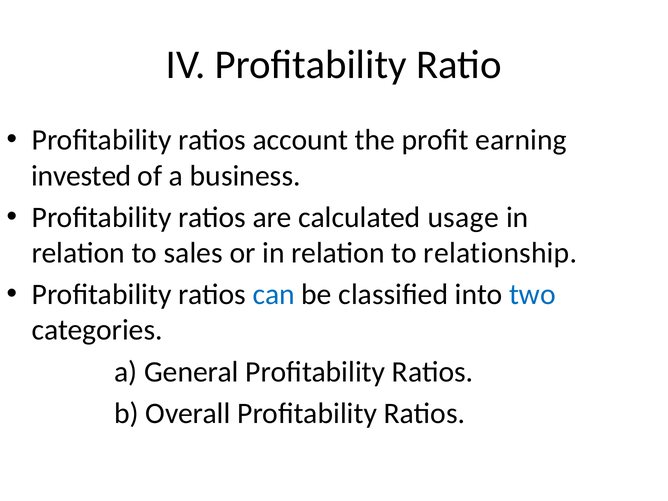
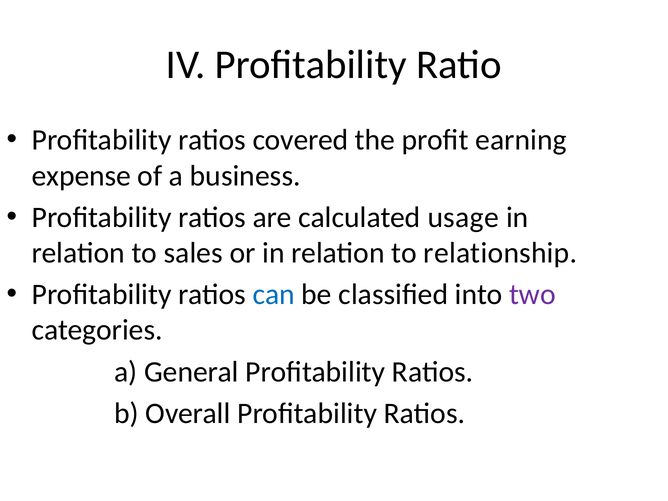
account: account -> covered (300, 140)
invested: invested -> expense (81, 176)
two colour: blue -> purple (532, 295)
